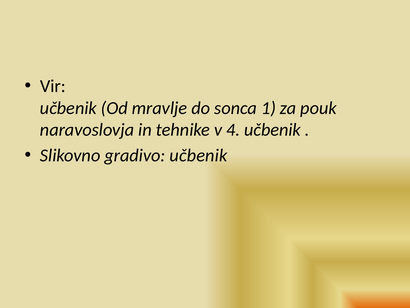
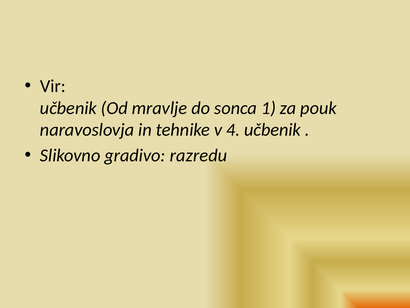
gradivo učbenik: učbenik -> razredu (199, 155)
